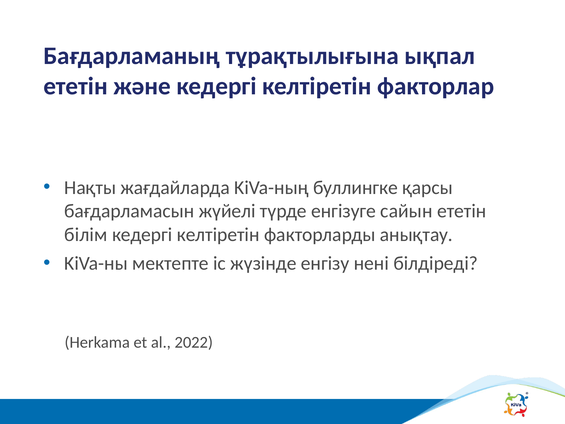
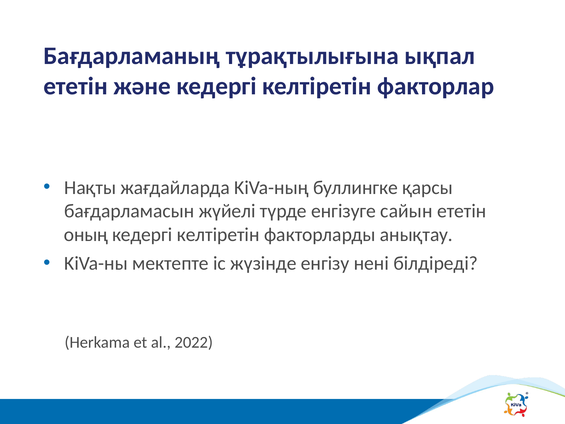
білім: білім -> оның (86, 235)
